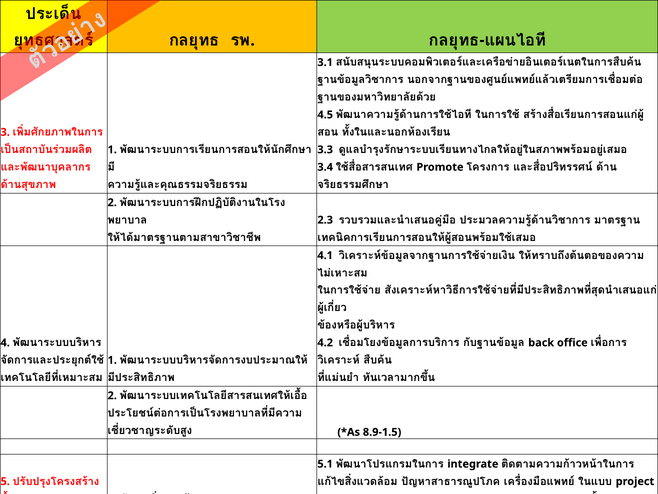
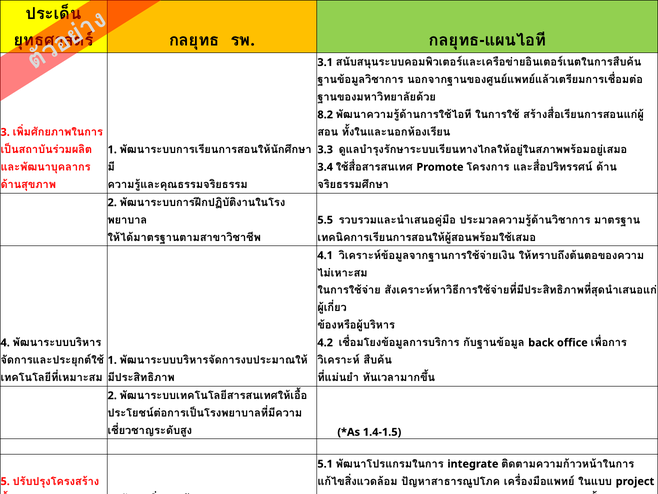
4.5: 4.5 -> 8.2 (325, 115)
2.3: 2.3 -> 5.5 (325, 220)
8.9-1.5: 8.9-1.5 -> 1.4-1.5 (382, 432)
